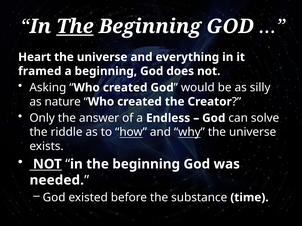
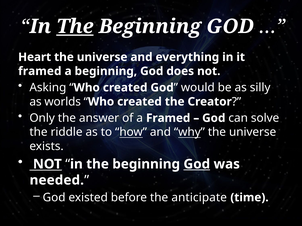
nature: nature -> worlds (63, 102)
a Endless: Endless -> Framed (168, 118)
God underline: none -> present (197, 164)
substance: substance -> anticipate (199, 198)
